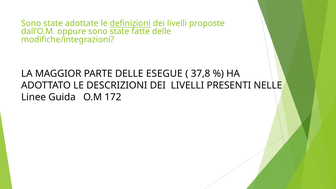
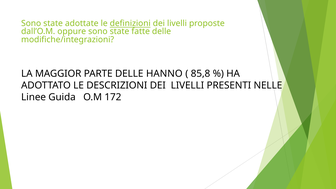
ESEGUE: ESEGUE -> HANNO (164, 74)
37,8: 37,8 -> 85,8 (201, 74)
